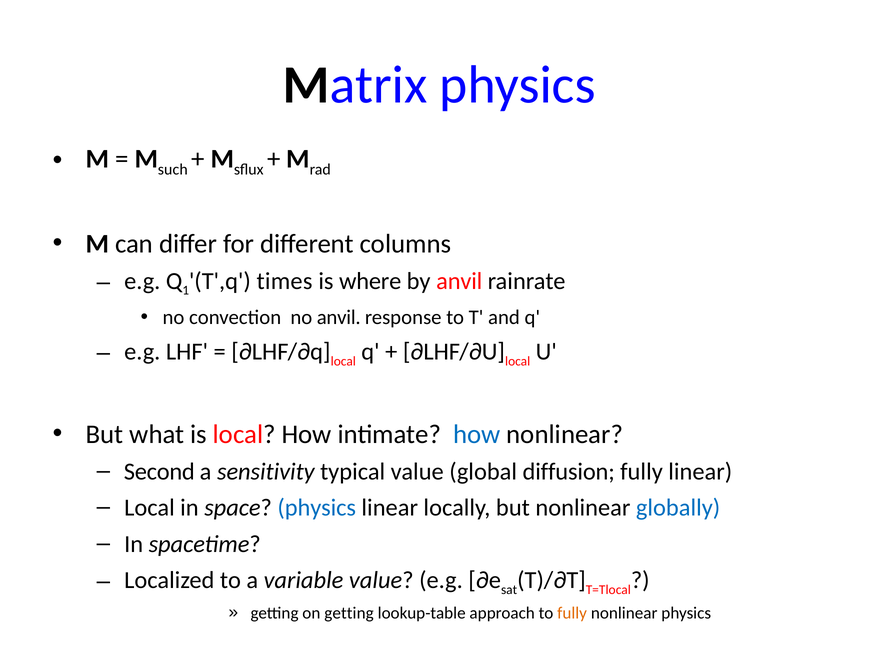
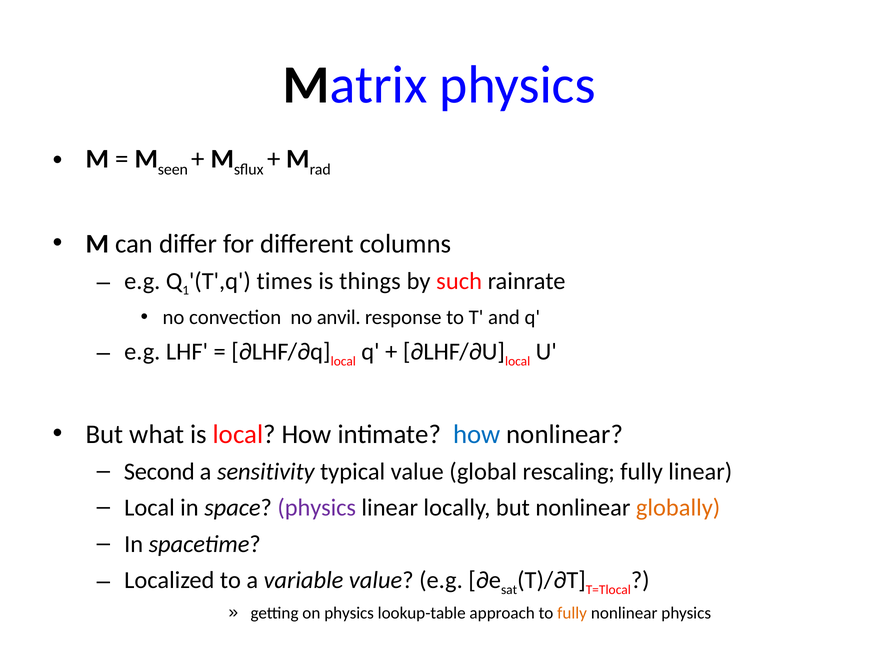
such: such -> seen (173, 169)
where: where -> things (370, 281)
by anvil: anvil -> such (459, 281)
diffusion: diffusion -> rescaling (569, 471)
physics colour: blue -> purple (317, 507)
globally colour: blue -> orange (678, 507)
on getting: getting -> physics (349, 612)
